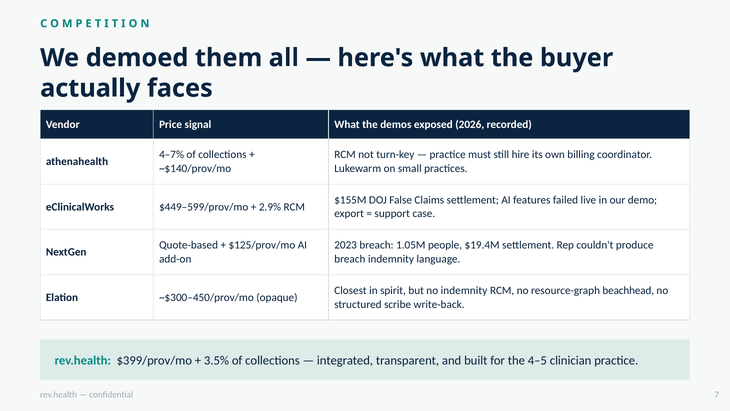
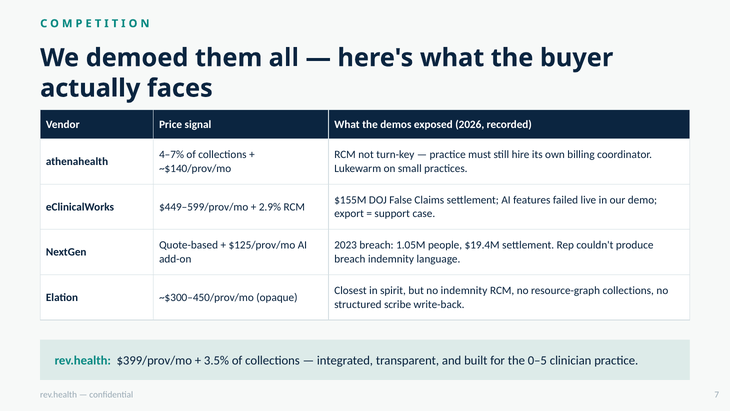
resource-graph beachhead: beachhead -> collections (628, 290)
4–5: 4–5 -> 0–5 (537, 360)
